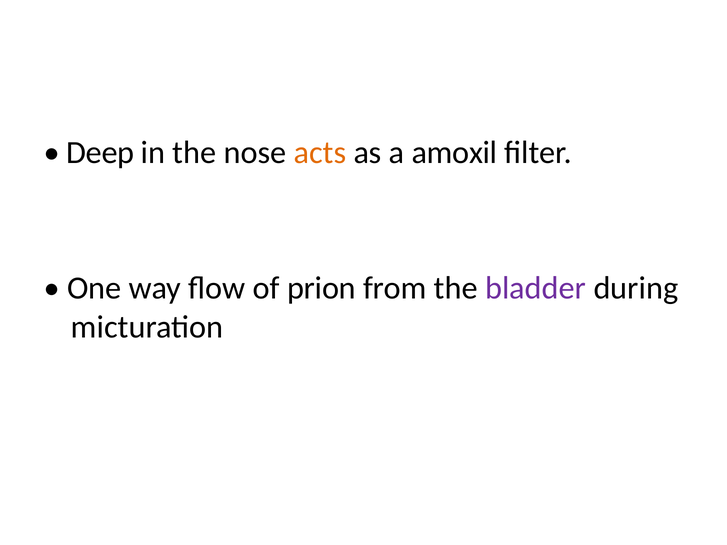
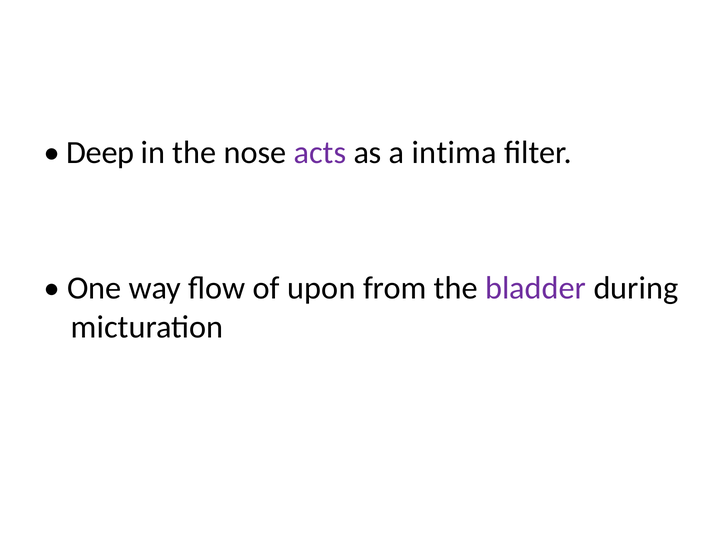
acts colour: orange -> purple (320, 153)
amoxil: amoxil -> intima (454, 153)
prion: prion -> upon (321, 288)
